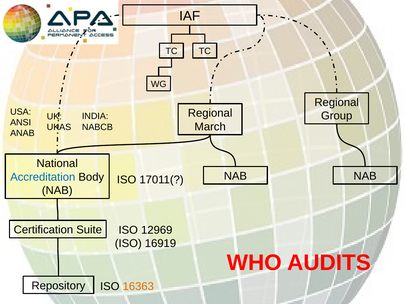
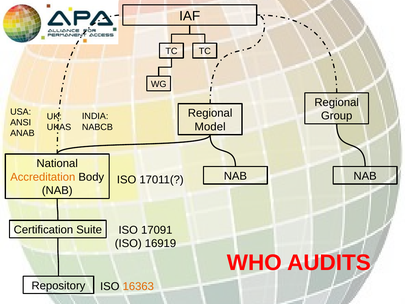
March: March -> Model (210, 127)
Accreditation colour: blue -> orange (43, 177)
12969: 12969 -> 17091 (157, 230)
